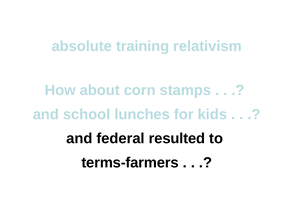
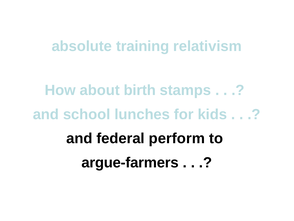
corn: corn -> birth (140, 90)
resulted: resulted -> perform (177, 138)
terms-farmers: terms-farmers -> argue-farmers (130, 162)
